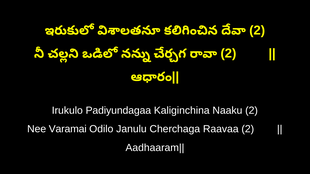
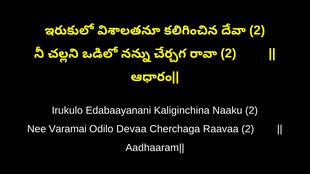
Padiyundagaa: Padiyundagaa -> Edabaayanani (118, 111)
Janulu: Janulu -> Devaa (131, 129)
